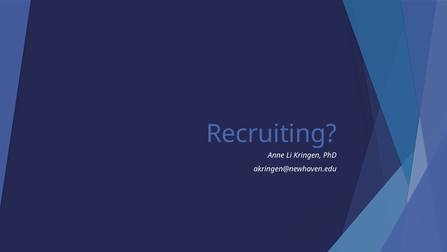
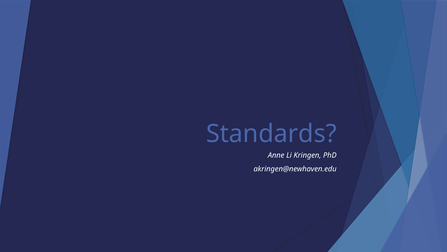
Recruiting: Recruiting -> Standards (271, 133)
